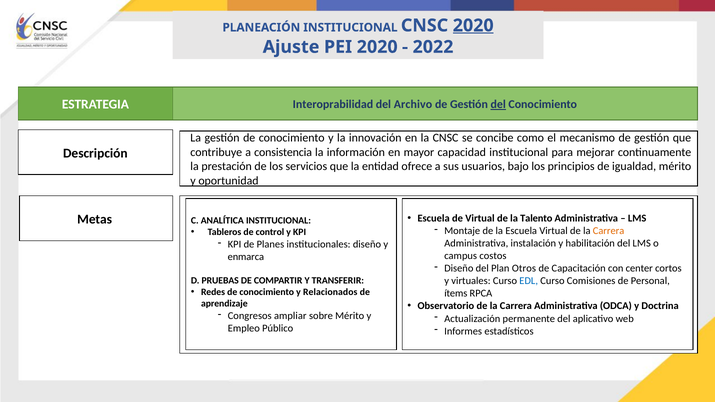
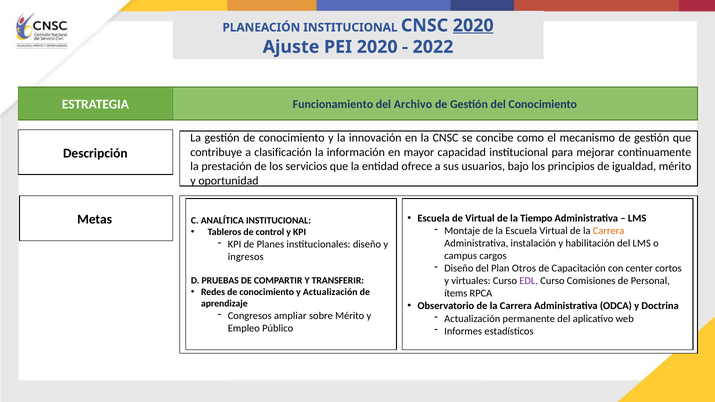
Interoprabilidad: Interoprabilidad -> Funcionamiento (333, 104)
del underline: present -> none (498, 104)
consistencia: consistencia -> clasificación (283, 152)
Talento: Talento -> Tiempo (536, 219)
costos: costos -> cargos (493, 256)
enmarca: enmarca -> ingresos (246, 257)
EDL colour: blue -> purple (529, 281)
y Relacionados: Relacionados -> Actualización (330, 292)
